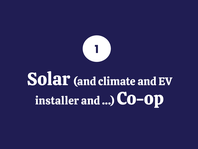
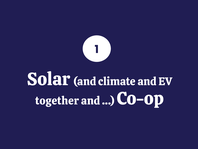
installer: installer -> together (57, 101)
